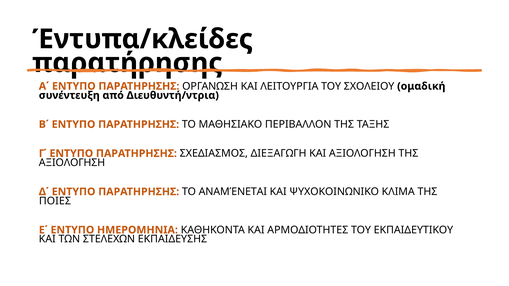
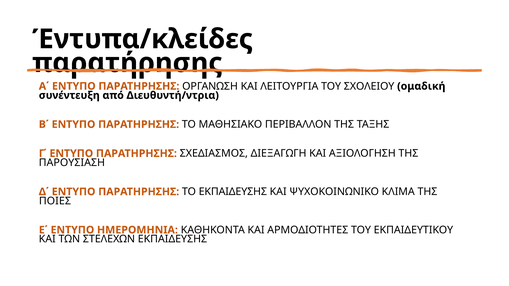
ΑΞΙΟΛΟΓΗΣΗ: ΑΞΙΟΛΟΓΗΣΗ -> ΠΑΡΟΥΣΙΑΣΗ (72, 163)
ΤΟ ΑΝΑΜΈΝΕΤΑΙ: ΑΝΑΜΈΝΕΤΑΙ -> ΕΚΠΑΙΔΕΥΣΗΣ (233, 192)
